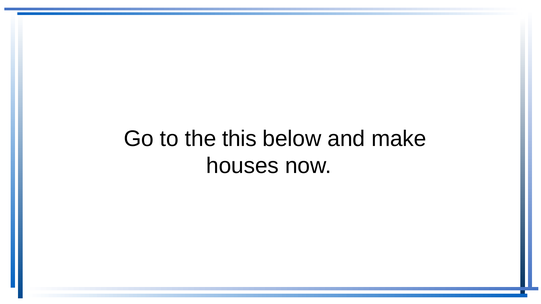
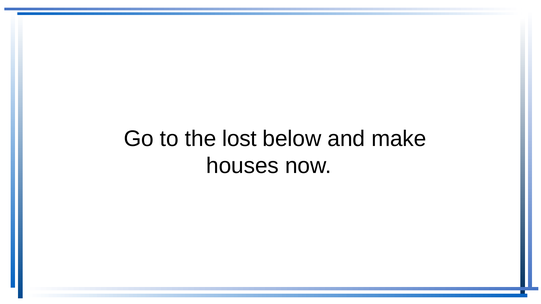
this: this -> lost (239, 139)
